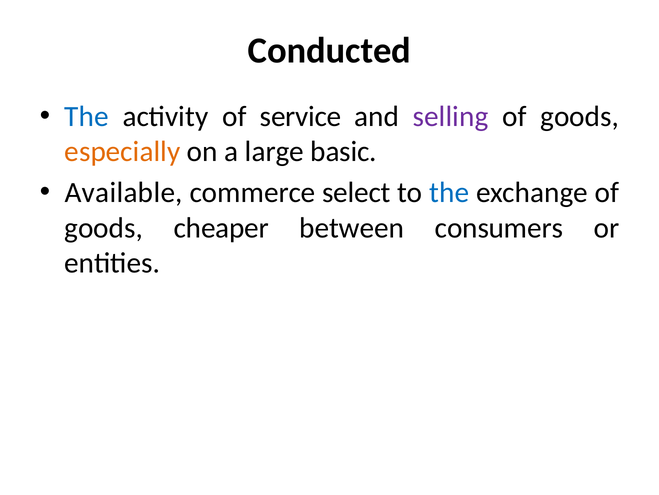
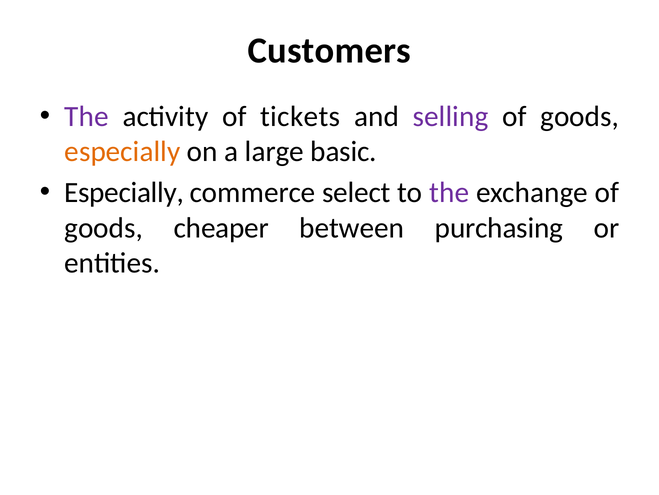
Conducted: Conducted -> Customers (329, 50)
The colour: blue -> purple (87, 116)
service: service -> tickets (300, 116)
Available: Available -> Especially (124, 193)
the colour: blue -> purple (449, 193)
consumers: consumers -> purchasing (499, 228)
